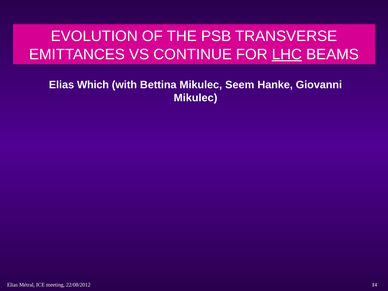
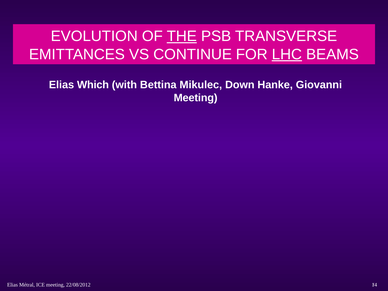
THE underline: none -> present (182, 36)
Seem: Seem -> Down (240, 85)
Mikulec: Mikulec -> Meeting (196, 98)
